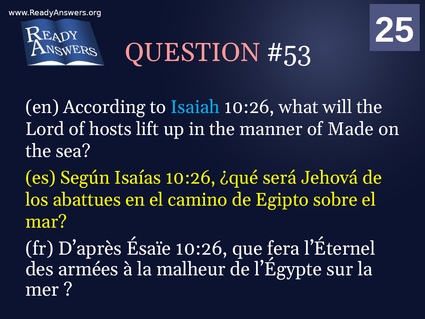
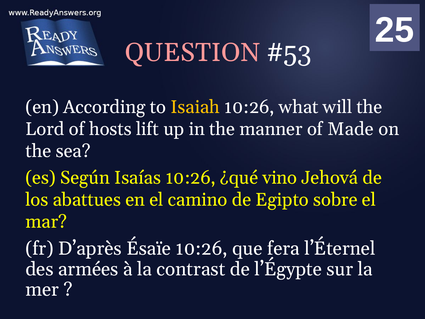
Isaiah colour: light blue -> yellow (195, 107)
será: será -> vino (280, 178)
malheur: malheur -> contrast (191, 269)
